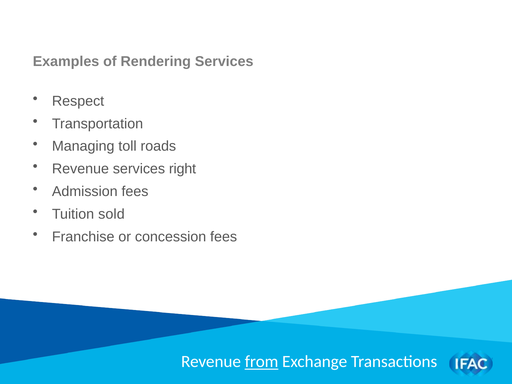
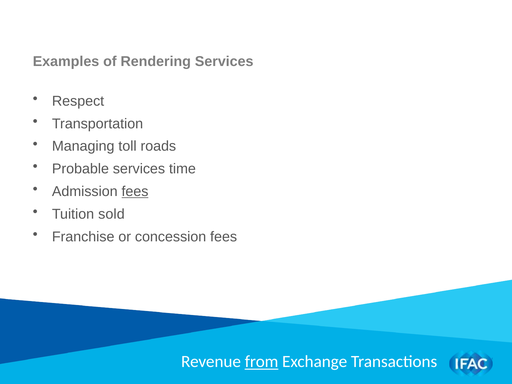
Revenue: Revenue -> Probable (80, 169)
right: right -> time (182, 169)
fees underline: none -> present (135, 191)
